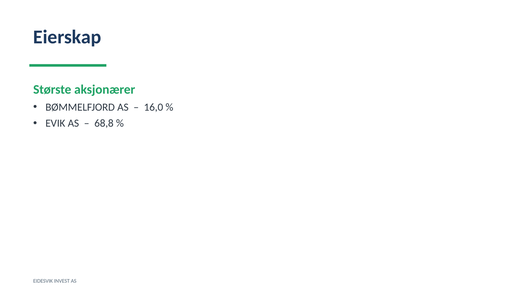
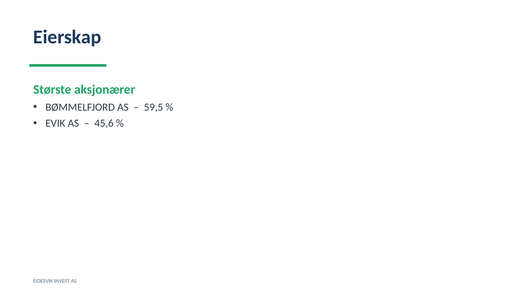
16,0: 16,0 -> 59,5 (153, 107)
68,8: 68,8 -> 45,6 (104, 124)
